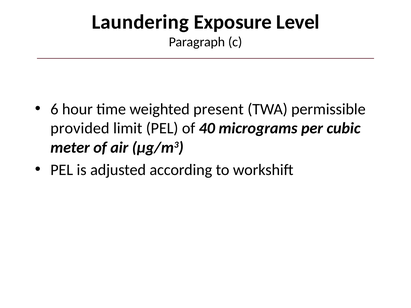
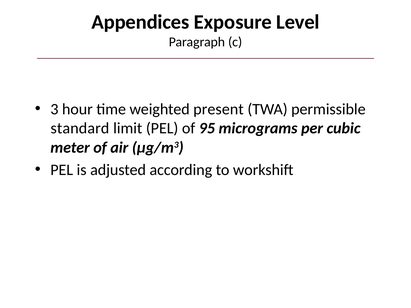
Laundering: Laundering -> Appendices (140, 22)
6: 6 -> 3 (54, 109)
provided: provided -> standard (80, 128)
40: 40 -> 95 (207, 128)
